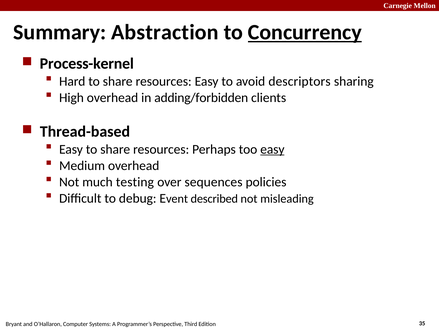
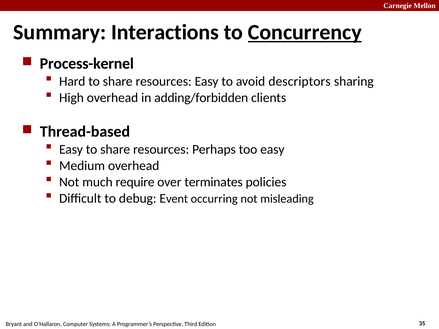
Abstraction: Abstraction -> Interactions (165, 32)
easy underline: present -> none (272, 149)
testing: testing -> require (135, 182)
sequences: sequences -> terminates (214, 182)
described: described -> occurring (214, 199)
